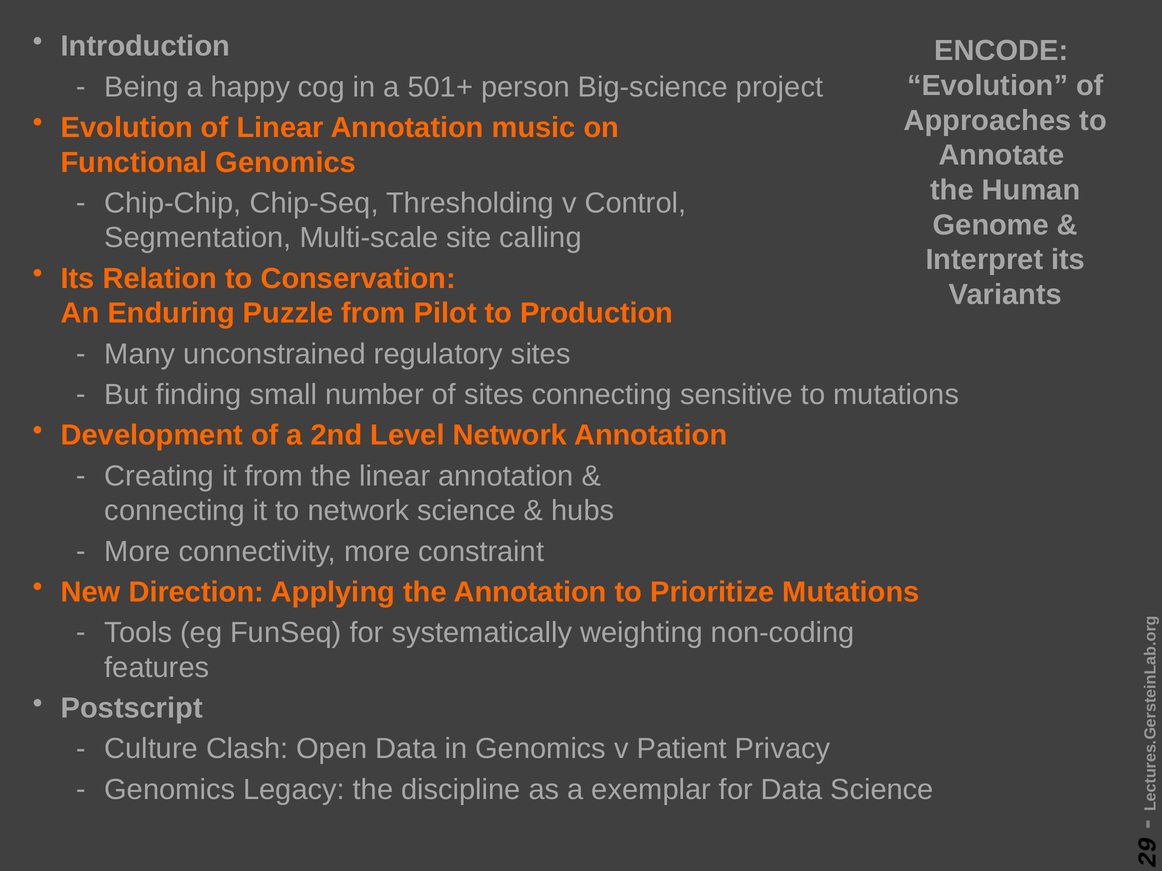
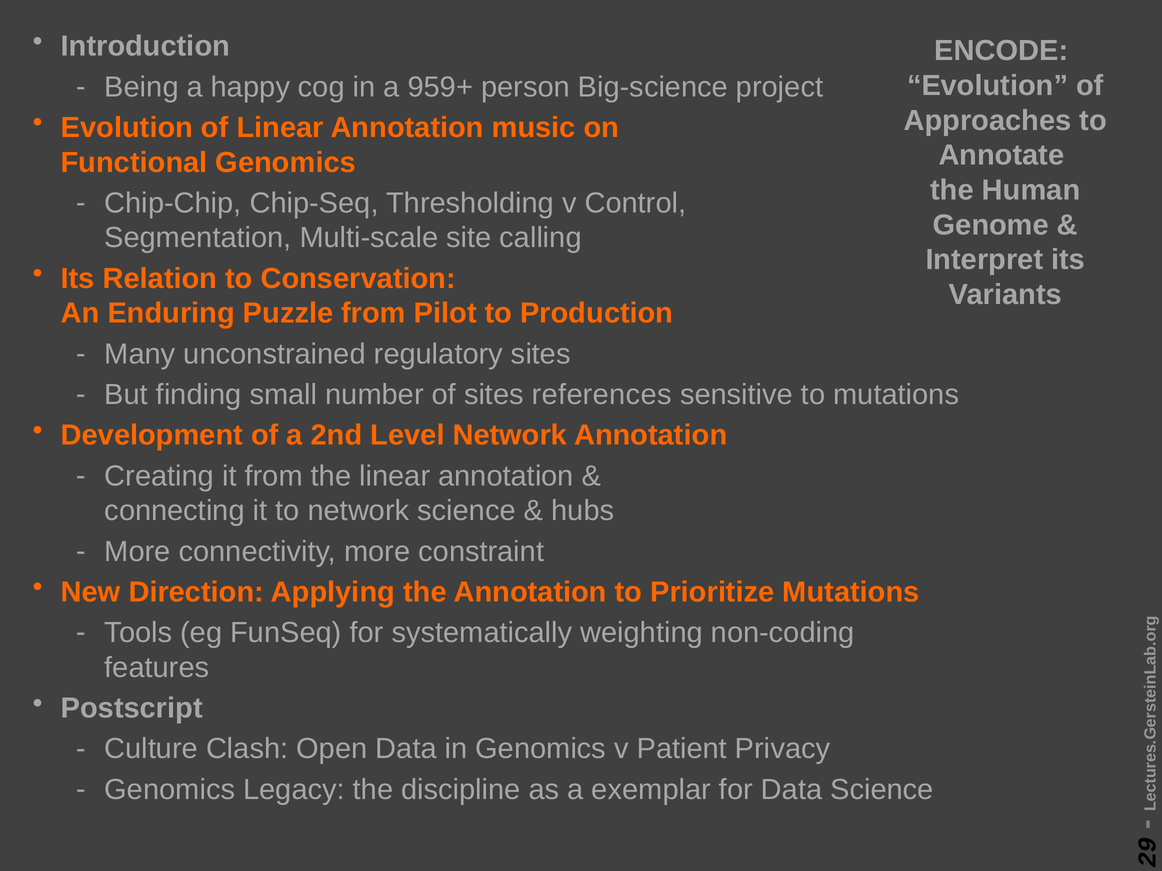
501+: 501+ -> 959+ (440, 87)
sites connecting: connecting -> references (602, 395)
